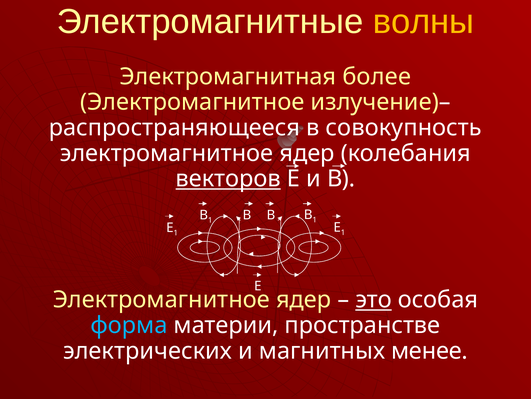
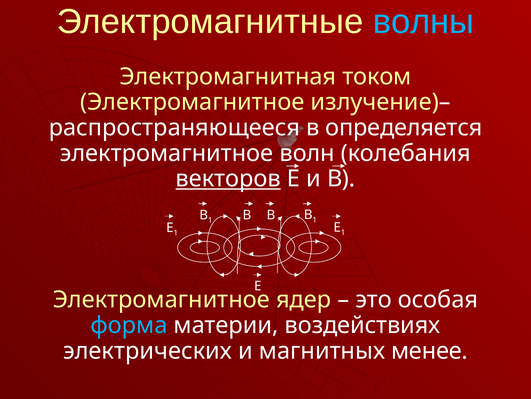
волны colour: yellow -> light blue (423, 22)
более: более -> током (377, 76)
совокупность: совокупность -> определяется (404, 127)
ядер: ядер -> волн (307, 153)
это underline: present -> none (374, 299)
пространстве: пространстве -> воздействиях (362, 325)
